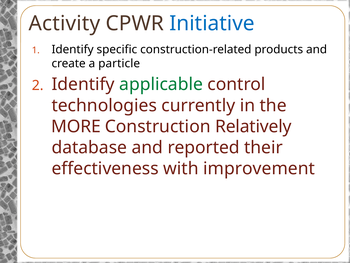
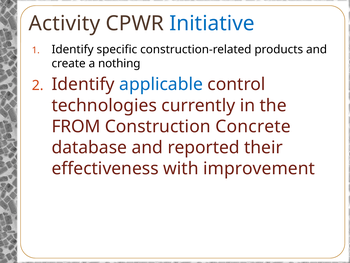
particle: particle -> nothing (119, 63)
applicable colour: green -> blue (161, 84)
MORE: MORE -> FROM (76, 126)
Relatively: Relatively -> Concrete (253, 126)
